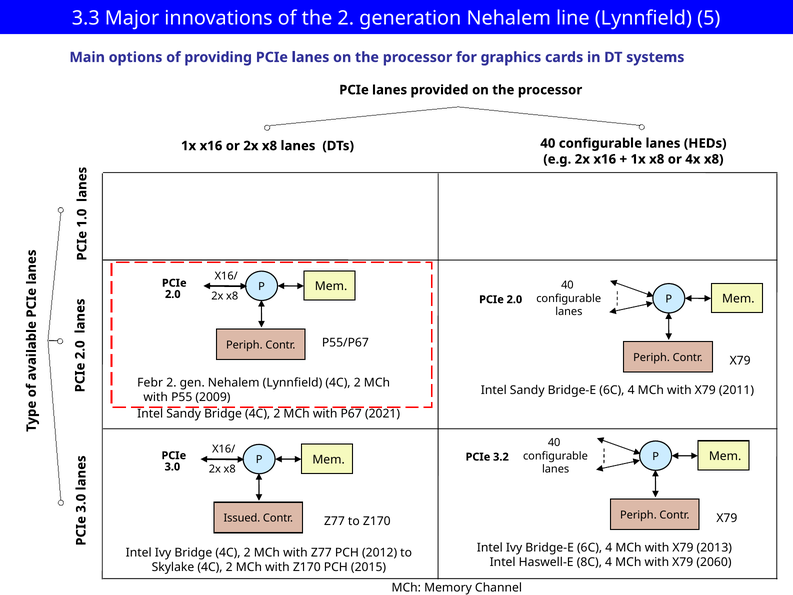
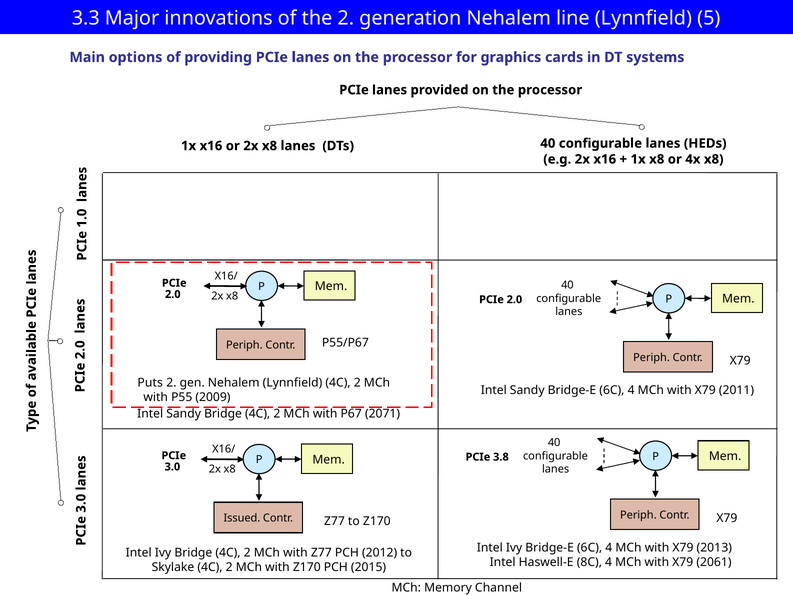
Febr: Febr -> Puts (150, 382)
2021: 2021 -> 2071 (383, 413)
3.2: 3.2 -> 3.8 (501, 457)
2060: 2060 -> 2061 (714, 562)
